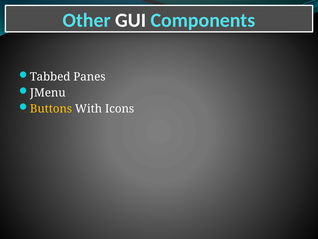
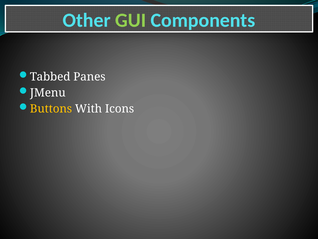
GUI colour: white -> light green (131, 20)
